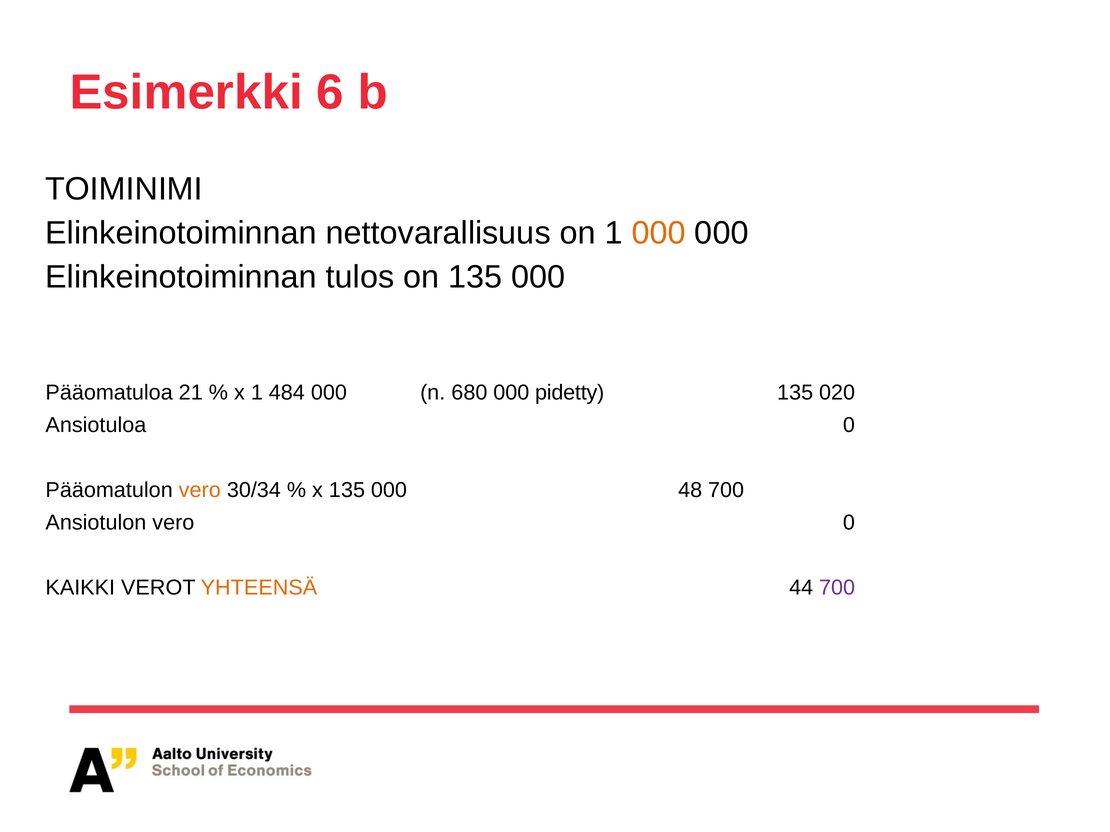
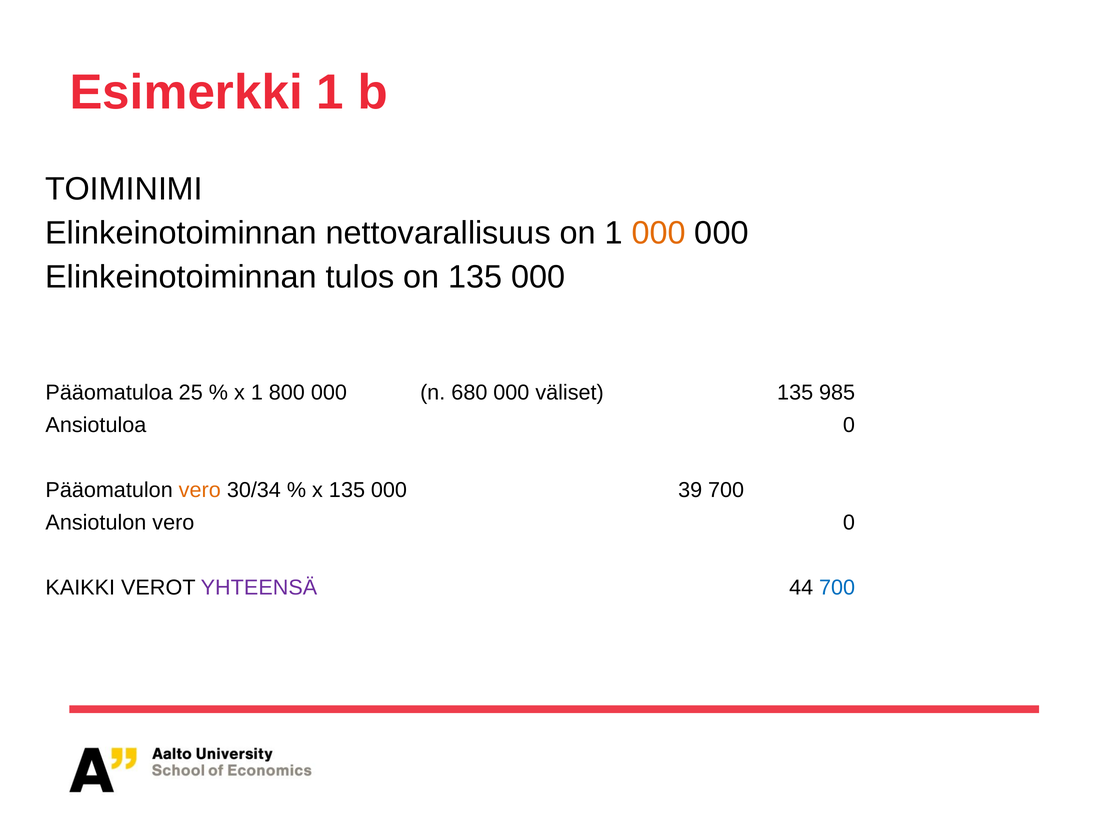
Esimerkki 6: 6 -> 1 (330, 92)
21: 21 -> 25 (191, 393)
484: 484 -> 800 (287, 393)
pidetty: pidetty -> väliset (570, 393)
020: 020 -> 985 (837, 393)
48: 48 -> 39 (690, 490)
YHTEENSÄ colour: orange -> purple (259, 588)
700 colour: purple -> blue (837, 588)
